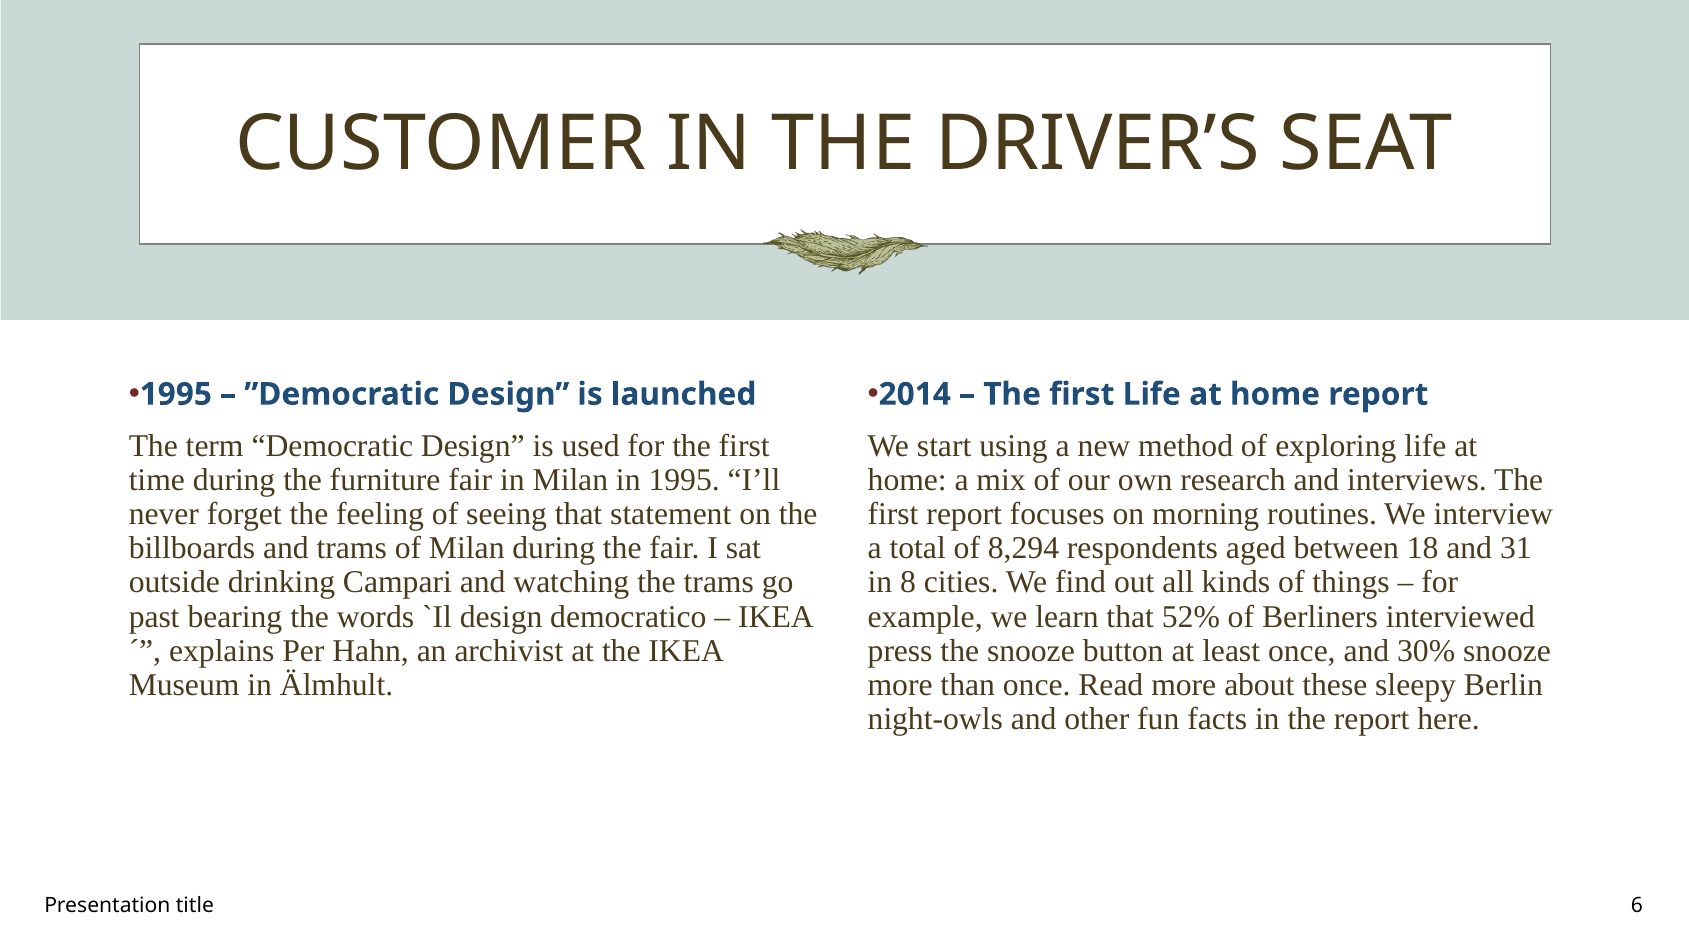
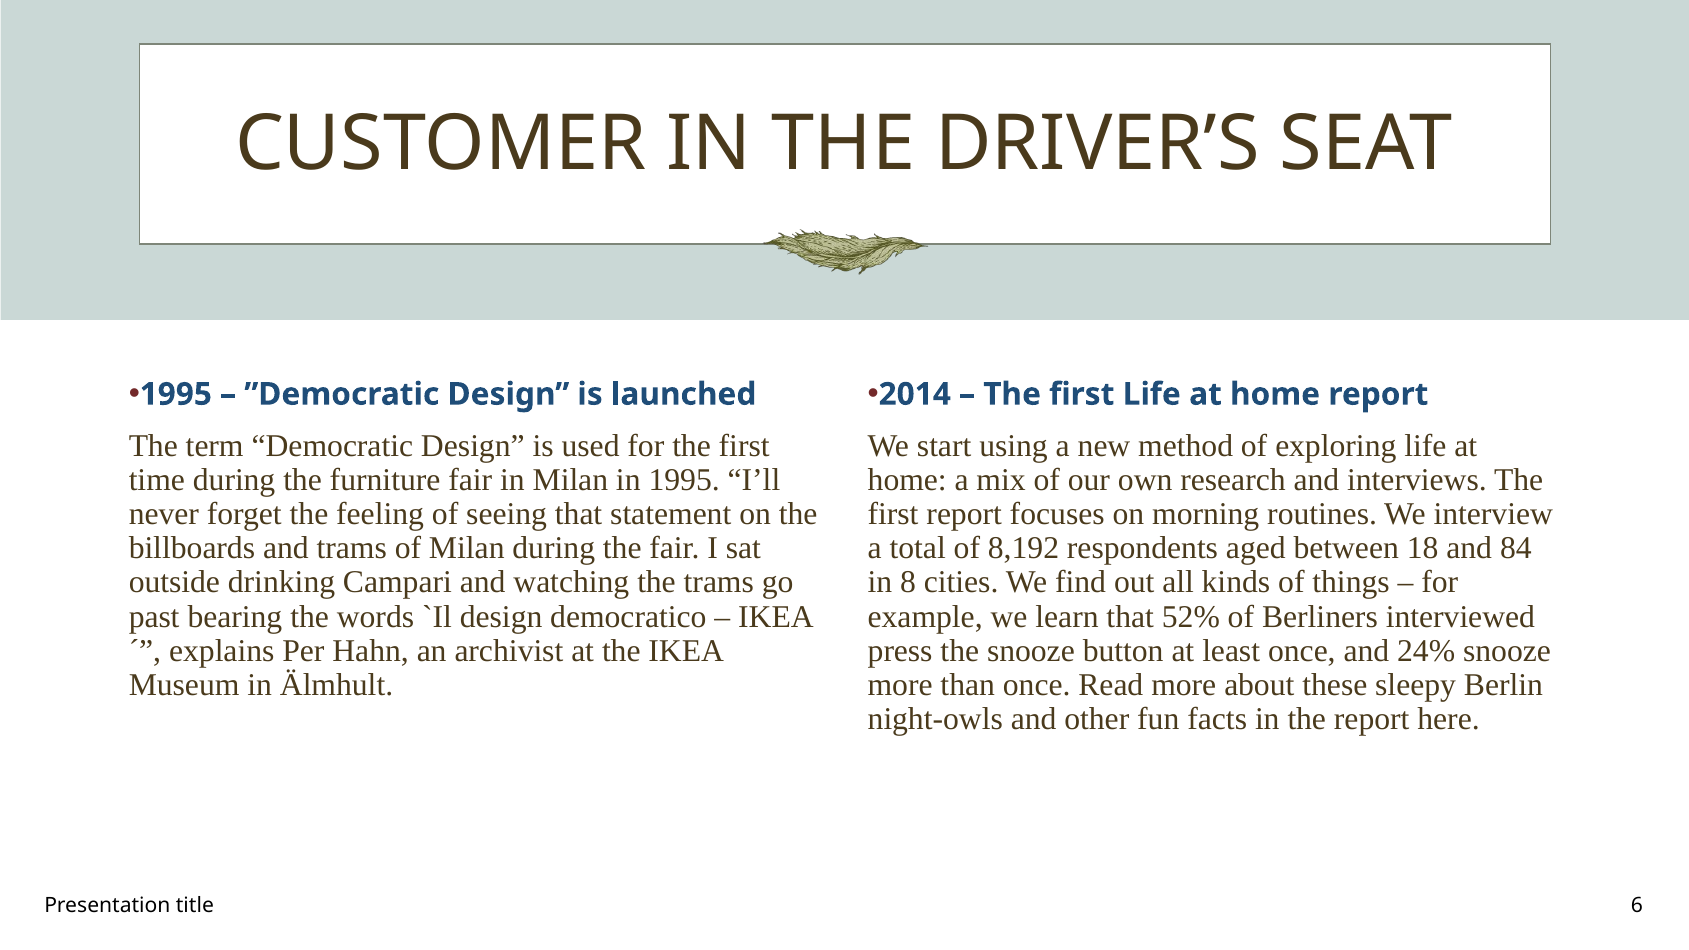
8,294: 8,294 -> 8,192 (1023, 548)
31: 31 -> 84 (1516, 548)
30%: 30% -> 24% (1426, 651)
